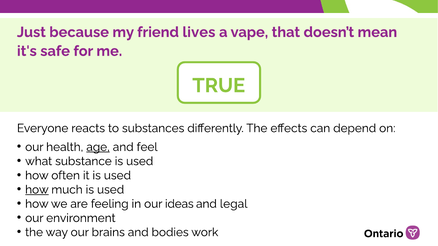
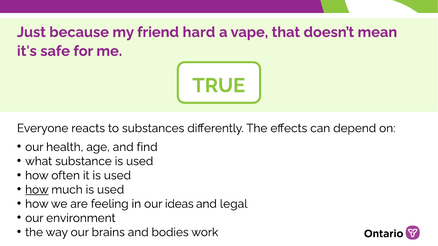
lives: lives -> hard (199, 32)
age underline: present -> none (98, 147)
feel: feel -> find (147, 147)
